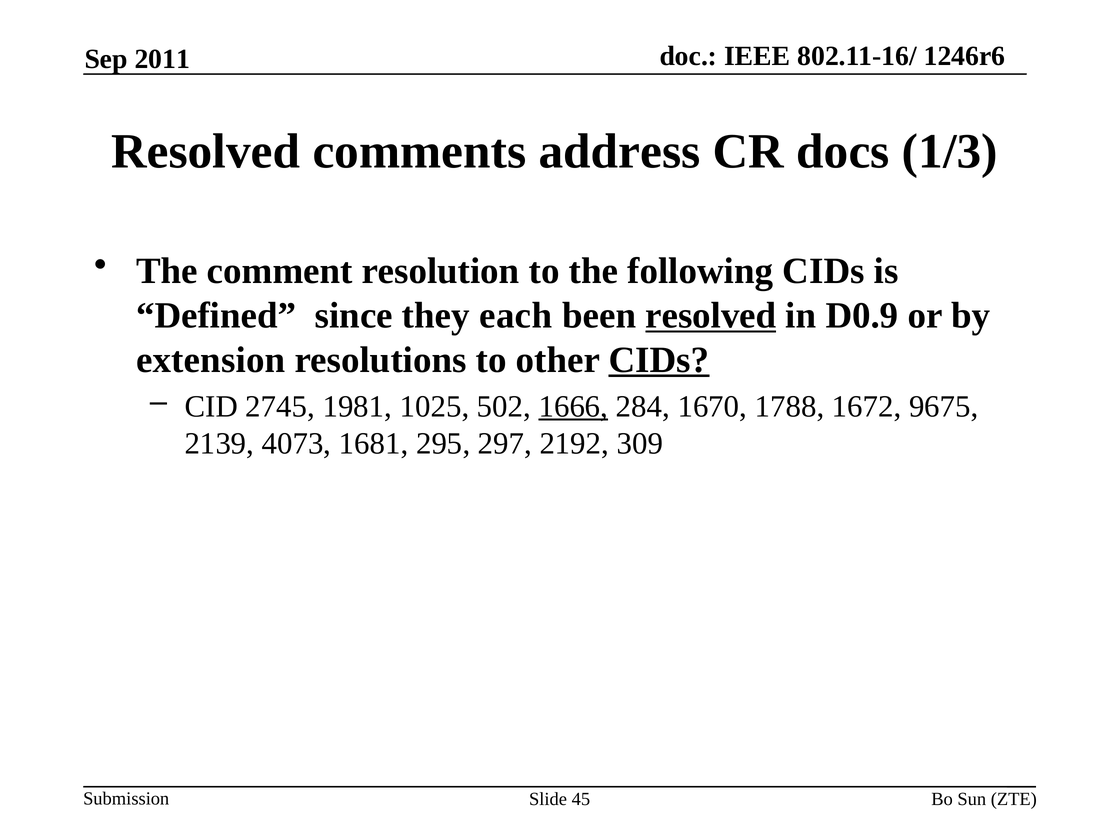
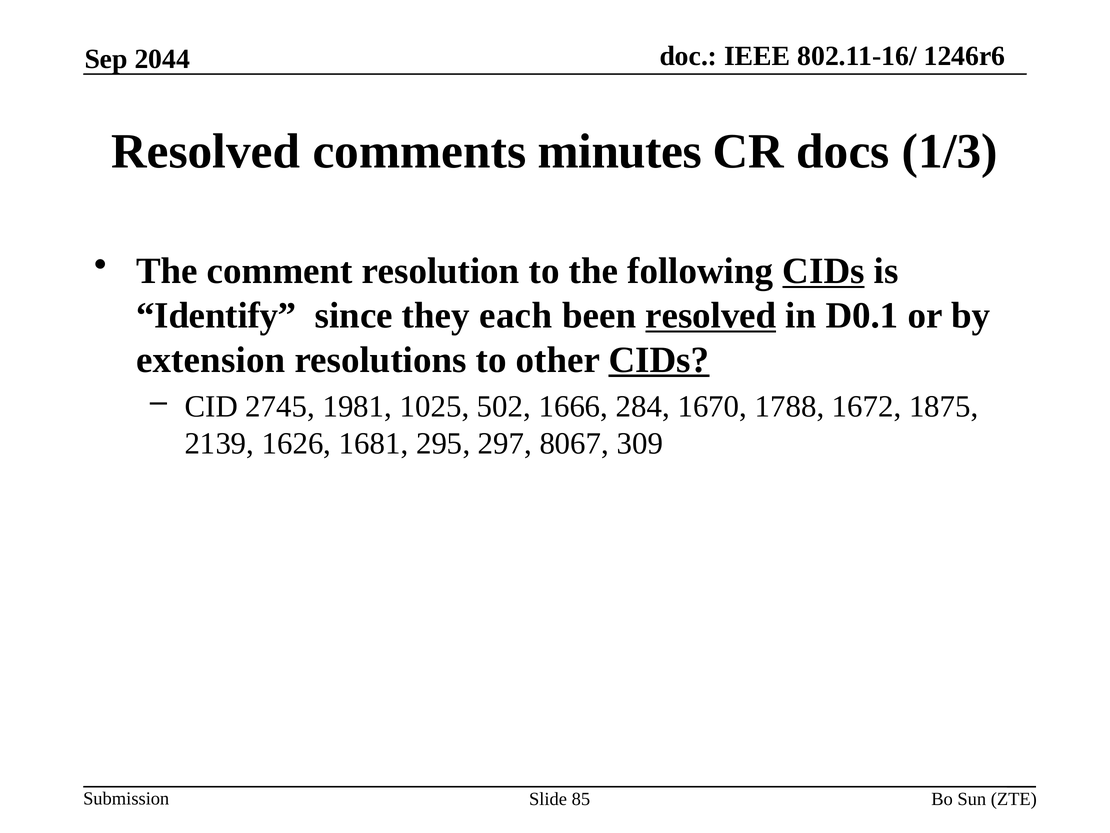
2011: 2011 -> 2044 (162, 59)
address: address -> minutes (620, 151)
CIDs underline: none -> present (824, 271)
Defined: Defined -> Identify (216, 315)
D0.9: D0.9 -> D0.1 (862, 315)
1666 underline: present -> none (573, 406)
9675: 9675 -> 1875 (944, 406)
4073: 4073 -> 1626 (296, 443)
2192: 2192 -> 8067 (574, 443)
45: 45 -> 85 (581, 798)
